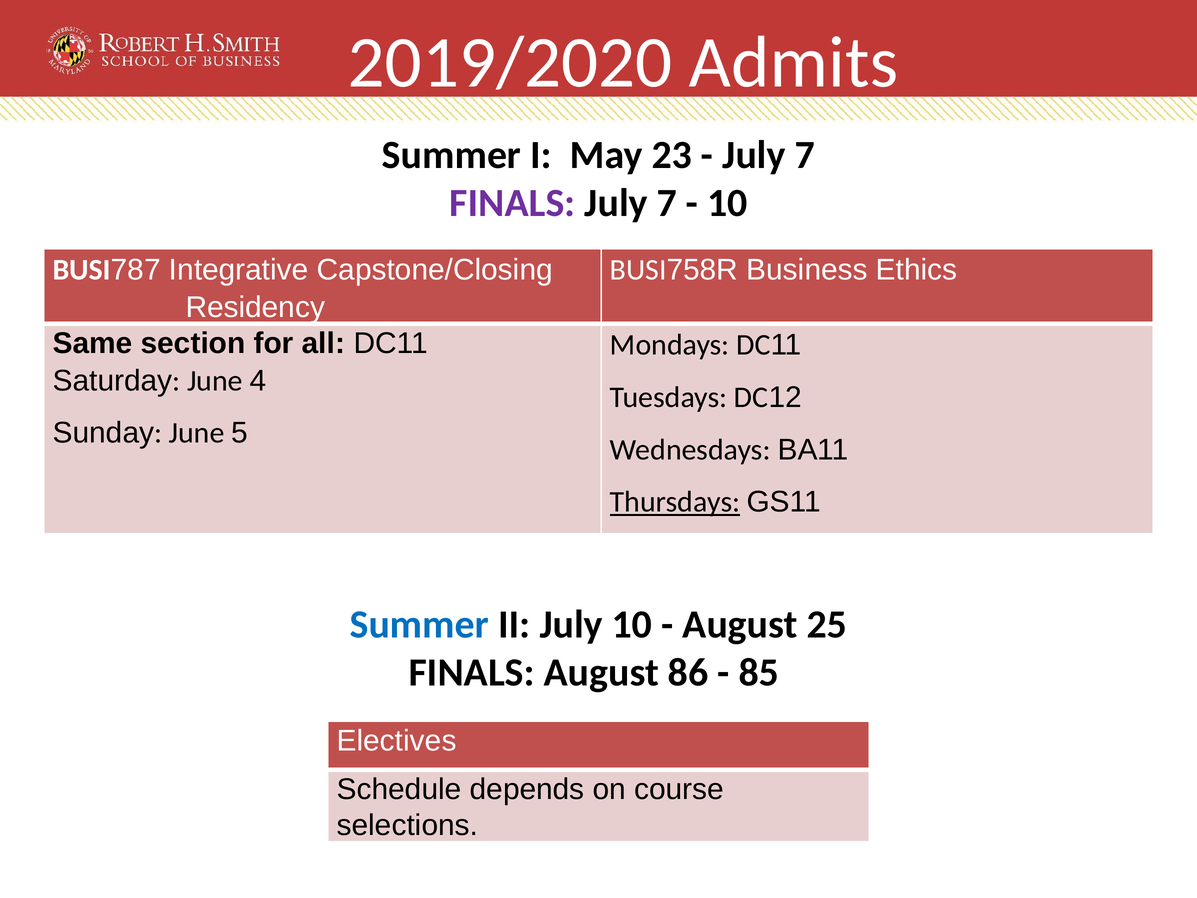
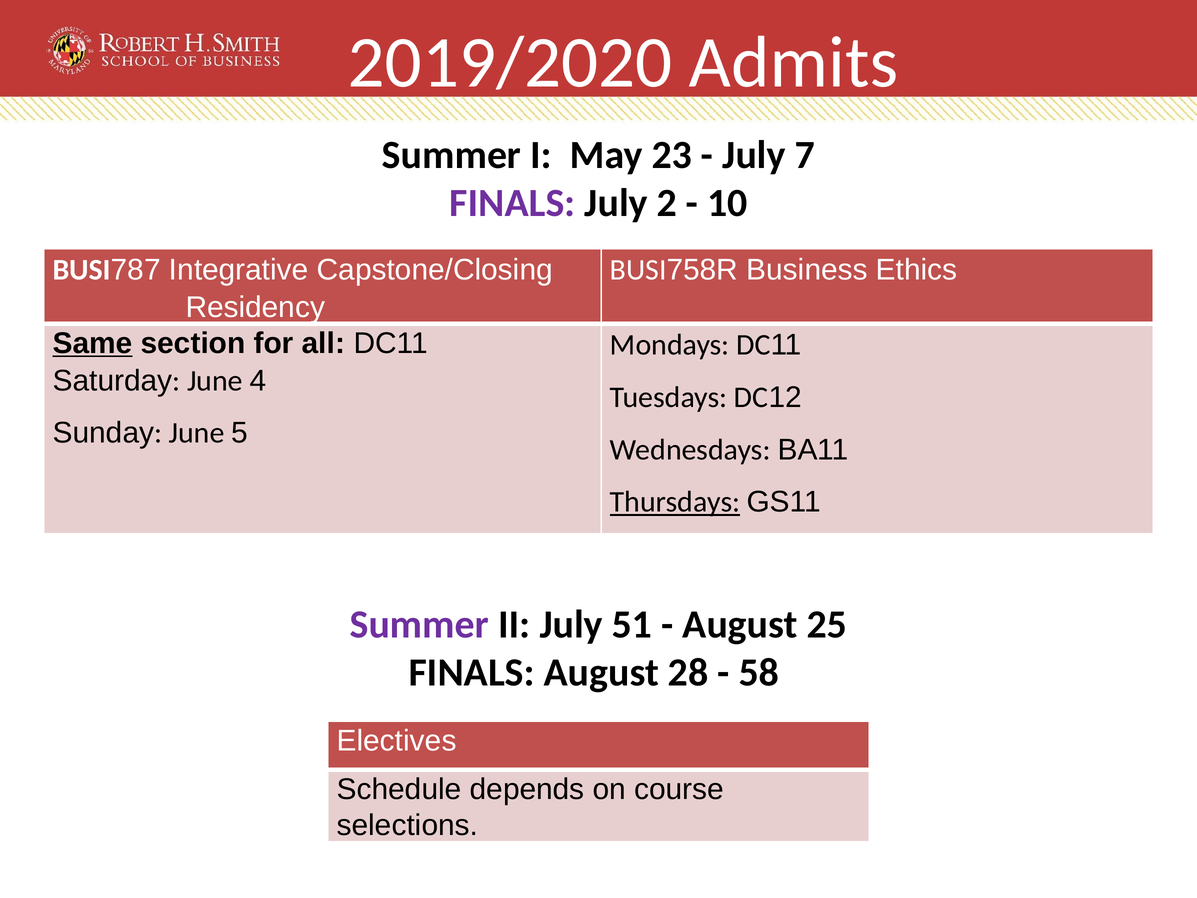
7: 7 -> 2 (667, 203)
Same underline: none -> present (93, 343)
Summer colour: blue -> purple (419, 624)
July 10: 10 -> 51 (632, 624)
86: 86 -> 28 (688, 672)
85: 85 -> 58 (759, 672)
